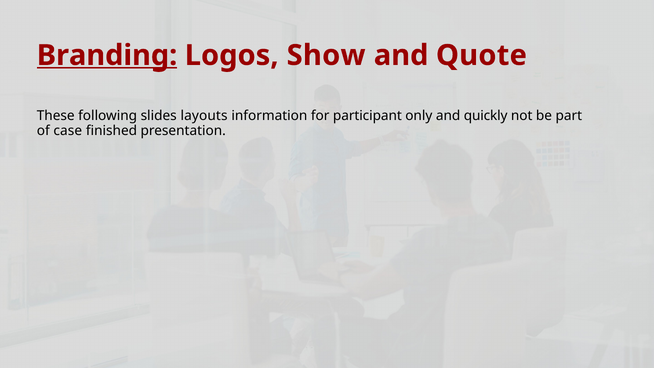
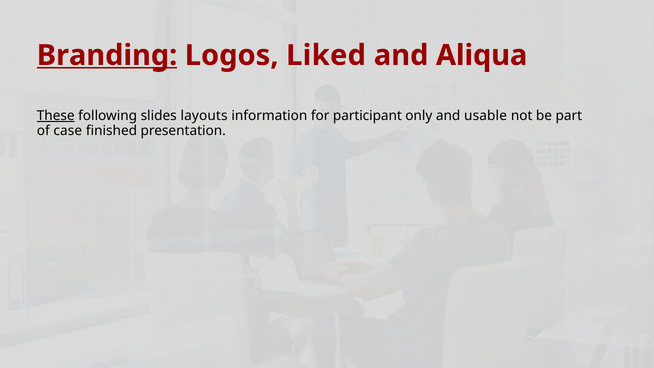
Show: Show -> Liked (326, 55)
Quote: Quote -> Aliqua (482, 55)
These underline: none -> present (56, 116)
quickly: quickly -> usable (486, 116)
